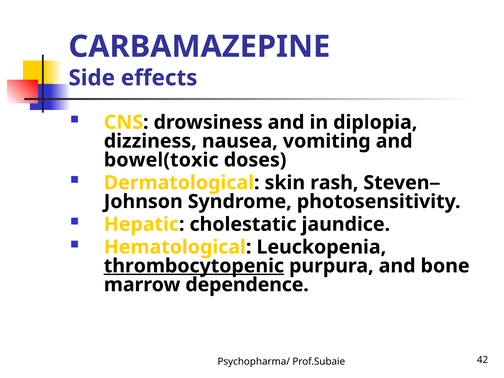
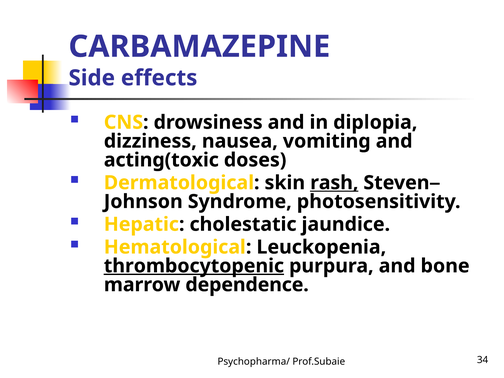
bowel(toxic: bowel(toxic -> acting(toxic (161, 160)
rash underline: none -> present (334, 183)
42: 42 -> 34 (483, 360)
